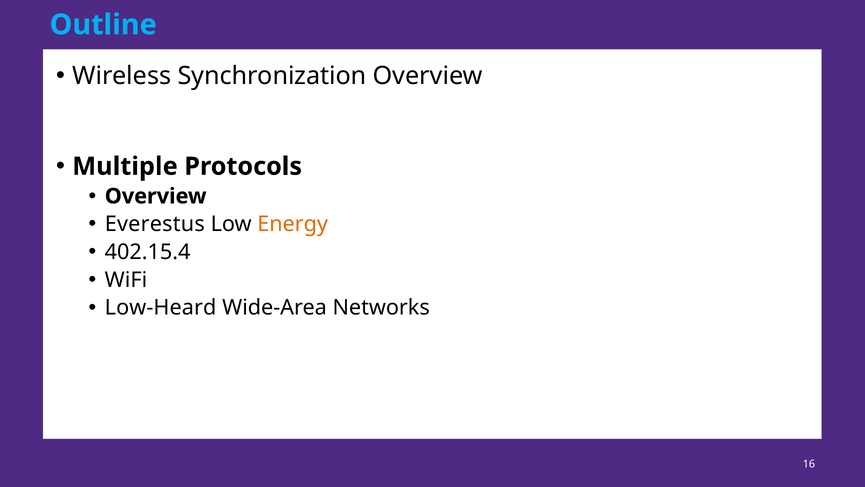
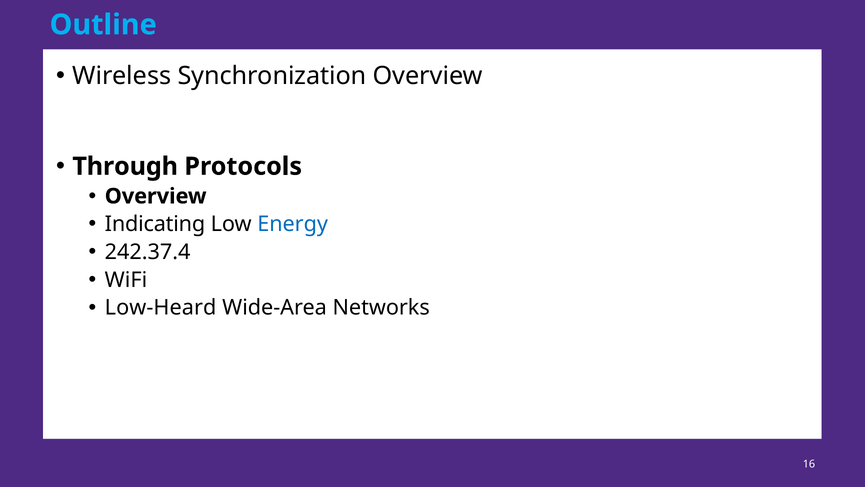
Multiple: Multiple -> Through (125, 166)
Everestus: Everestus -> Indicating (155, 224)
Energy colour: orange -> blue (293, 224)
402.15.4: 402.15.4 -> 242.37.4 (148, 252)
